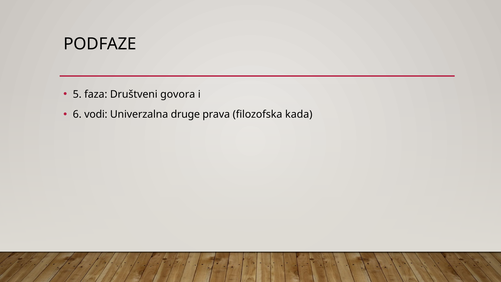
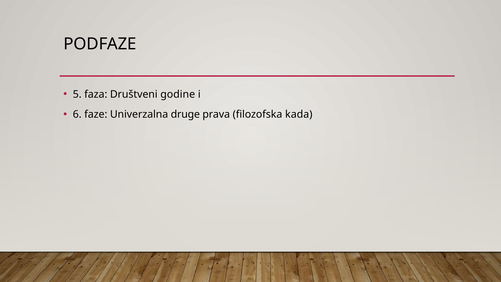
govora: govora -> godine (178, 94)
vodi: vodi -> faze (96, 114)
